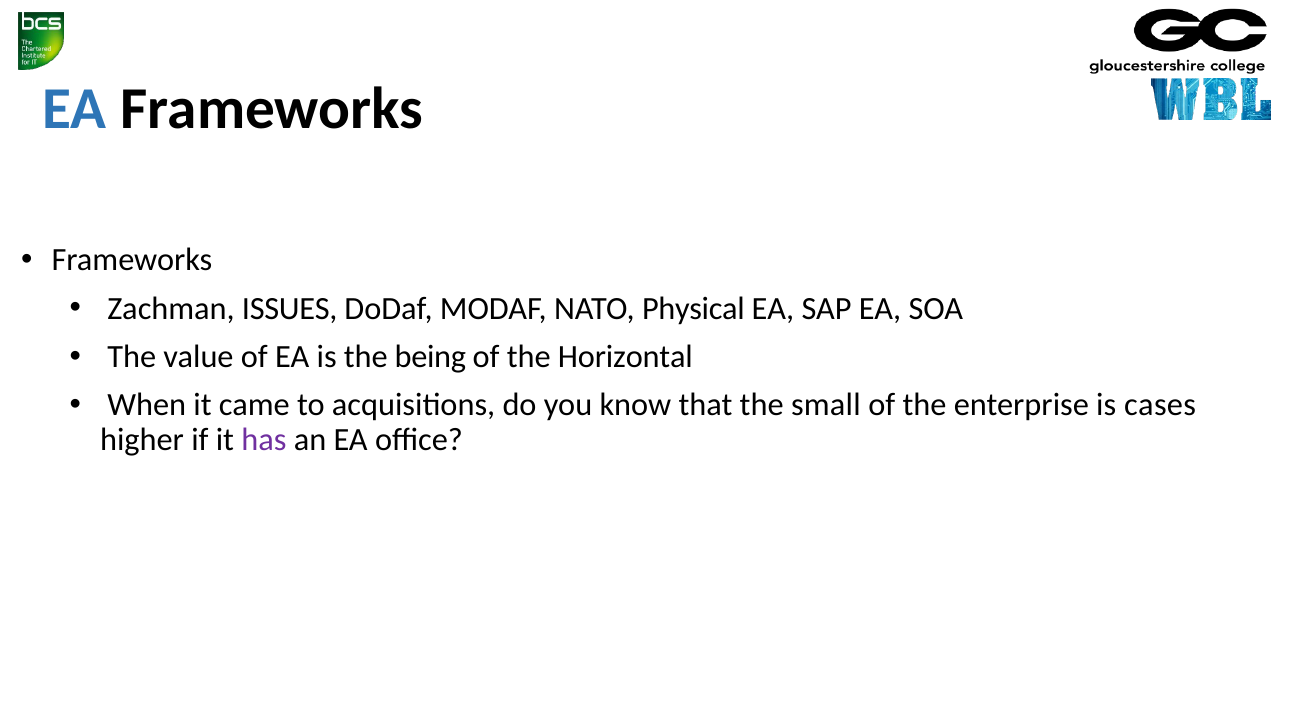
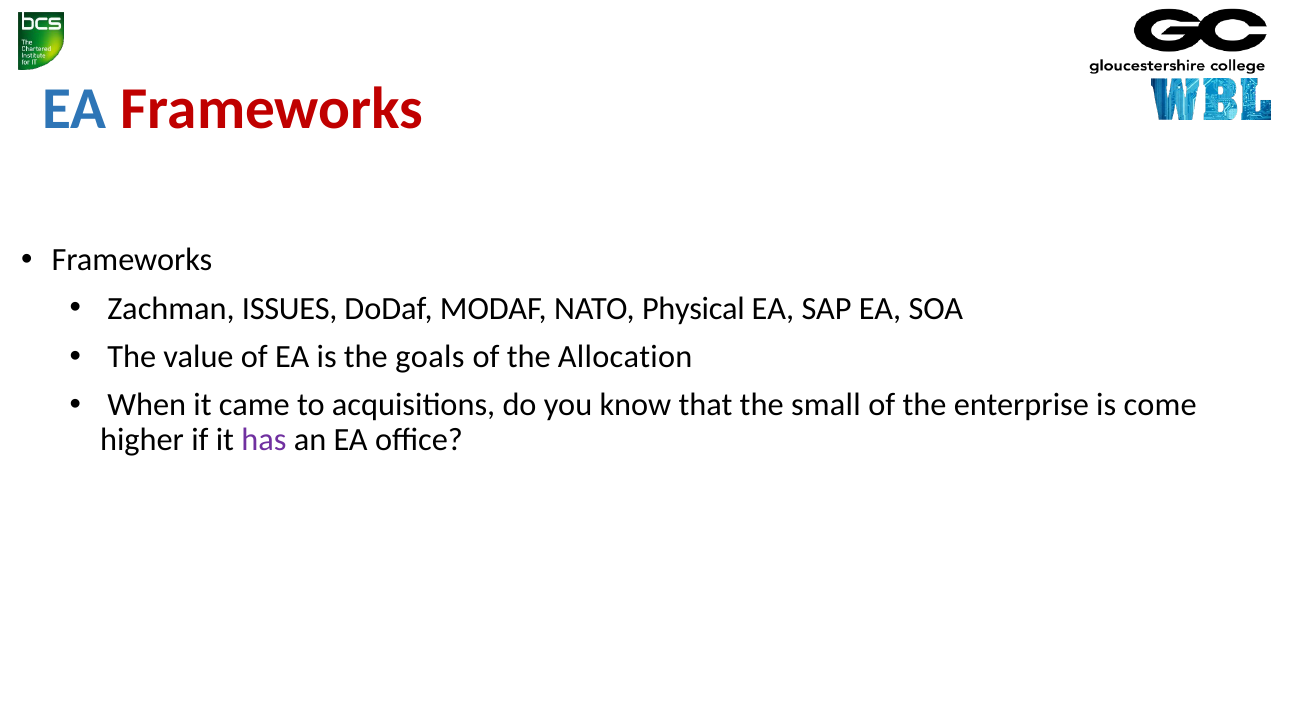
Frameworks colour: black -> red (272, 109)
being: being -> goals (430, 357)
Horizontal: Horizontal -> Allocation (625, 357)
cases: cases -> come (1160, 405)
